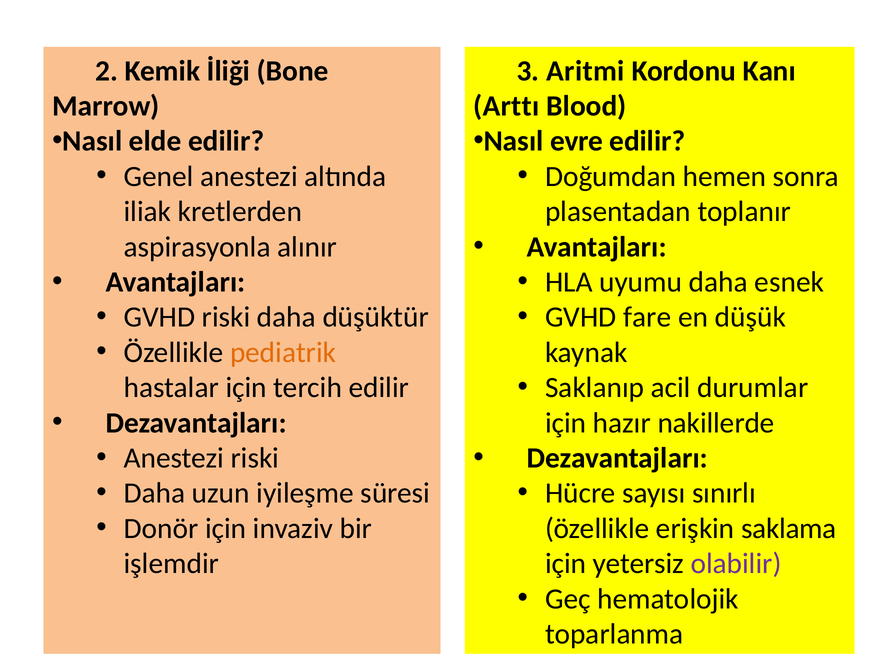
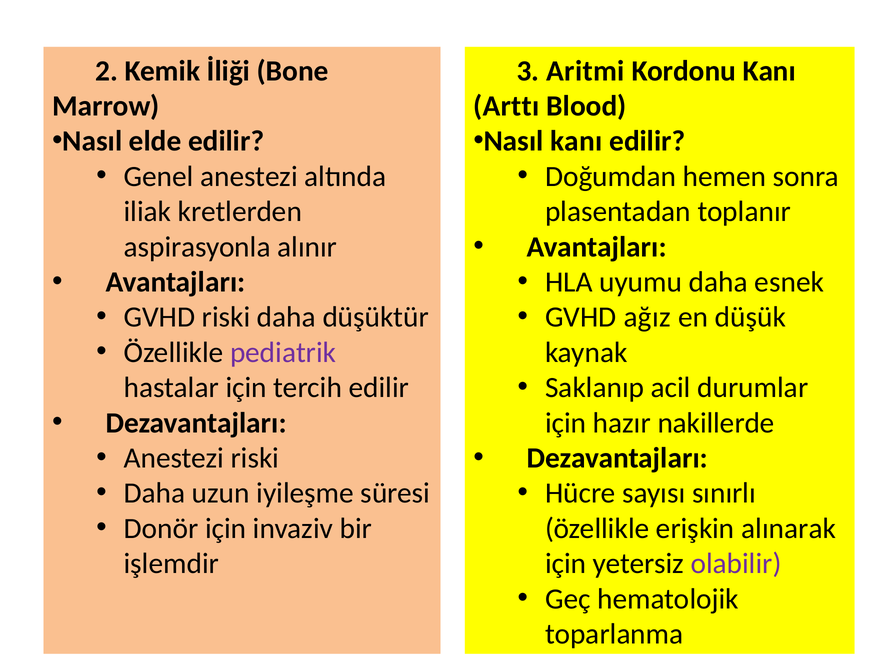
Nasıl evre: evre -> kanı (576, 141)
fare: fare -> ağız (647, 318)
pediatrik colour: orange -> purple (283, 353)
saklama: saklama -> alınarak (789, 529)
